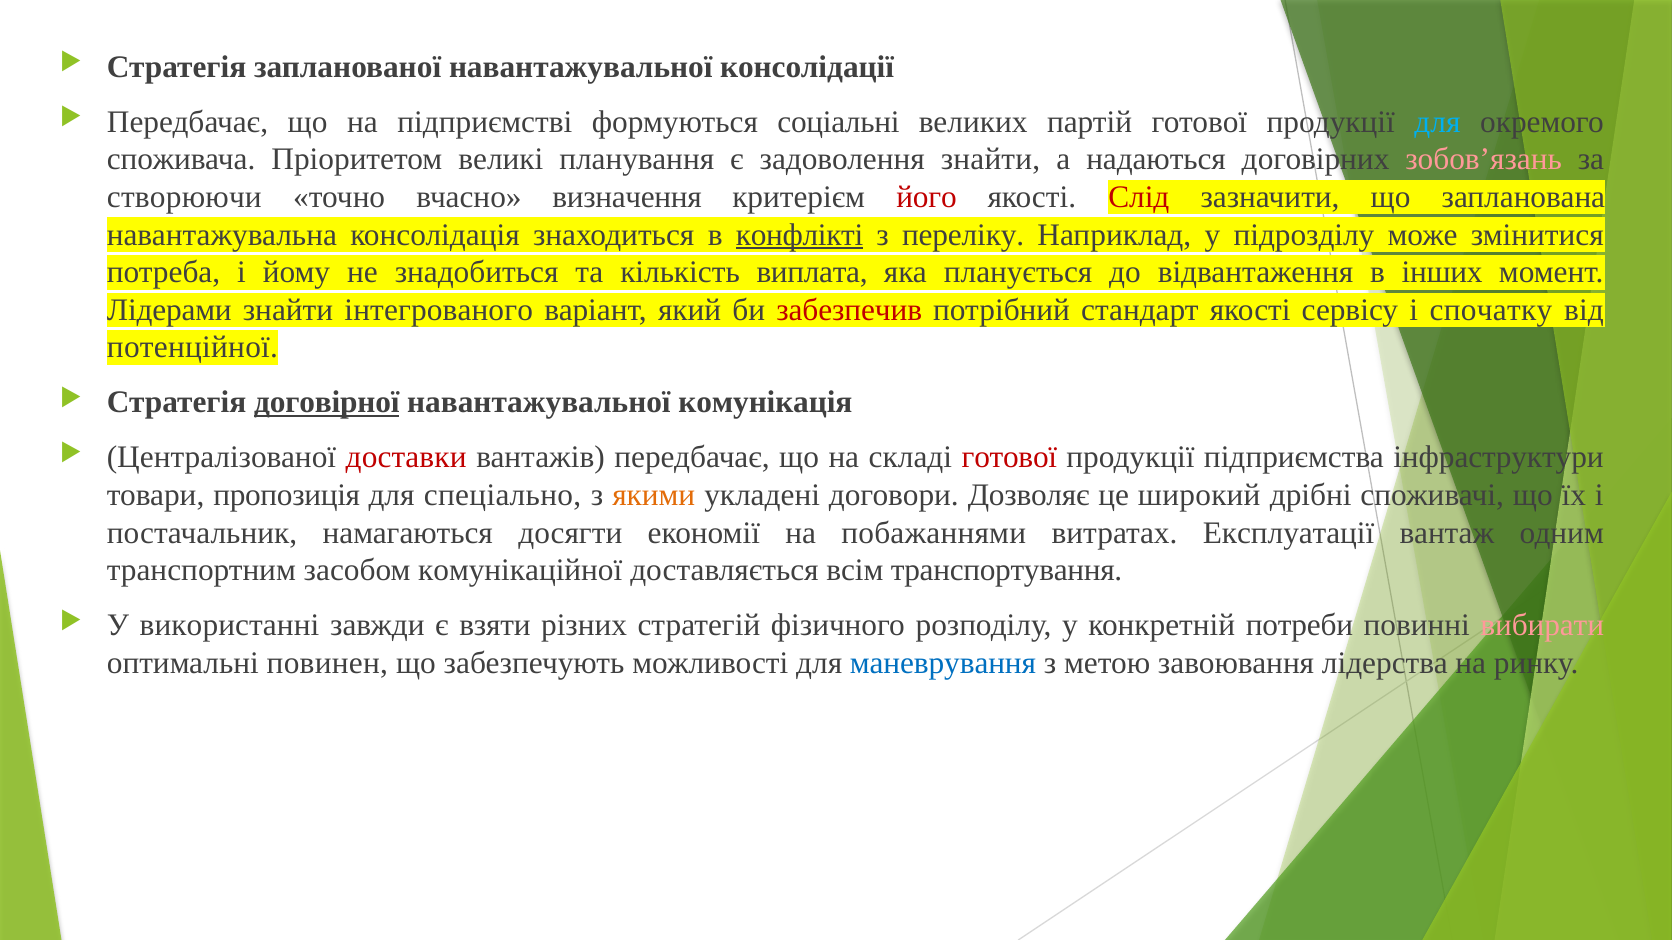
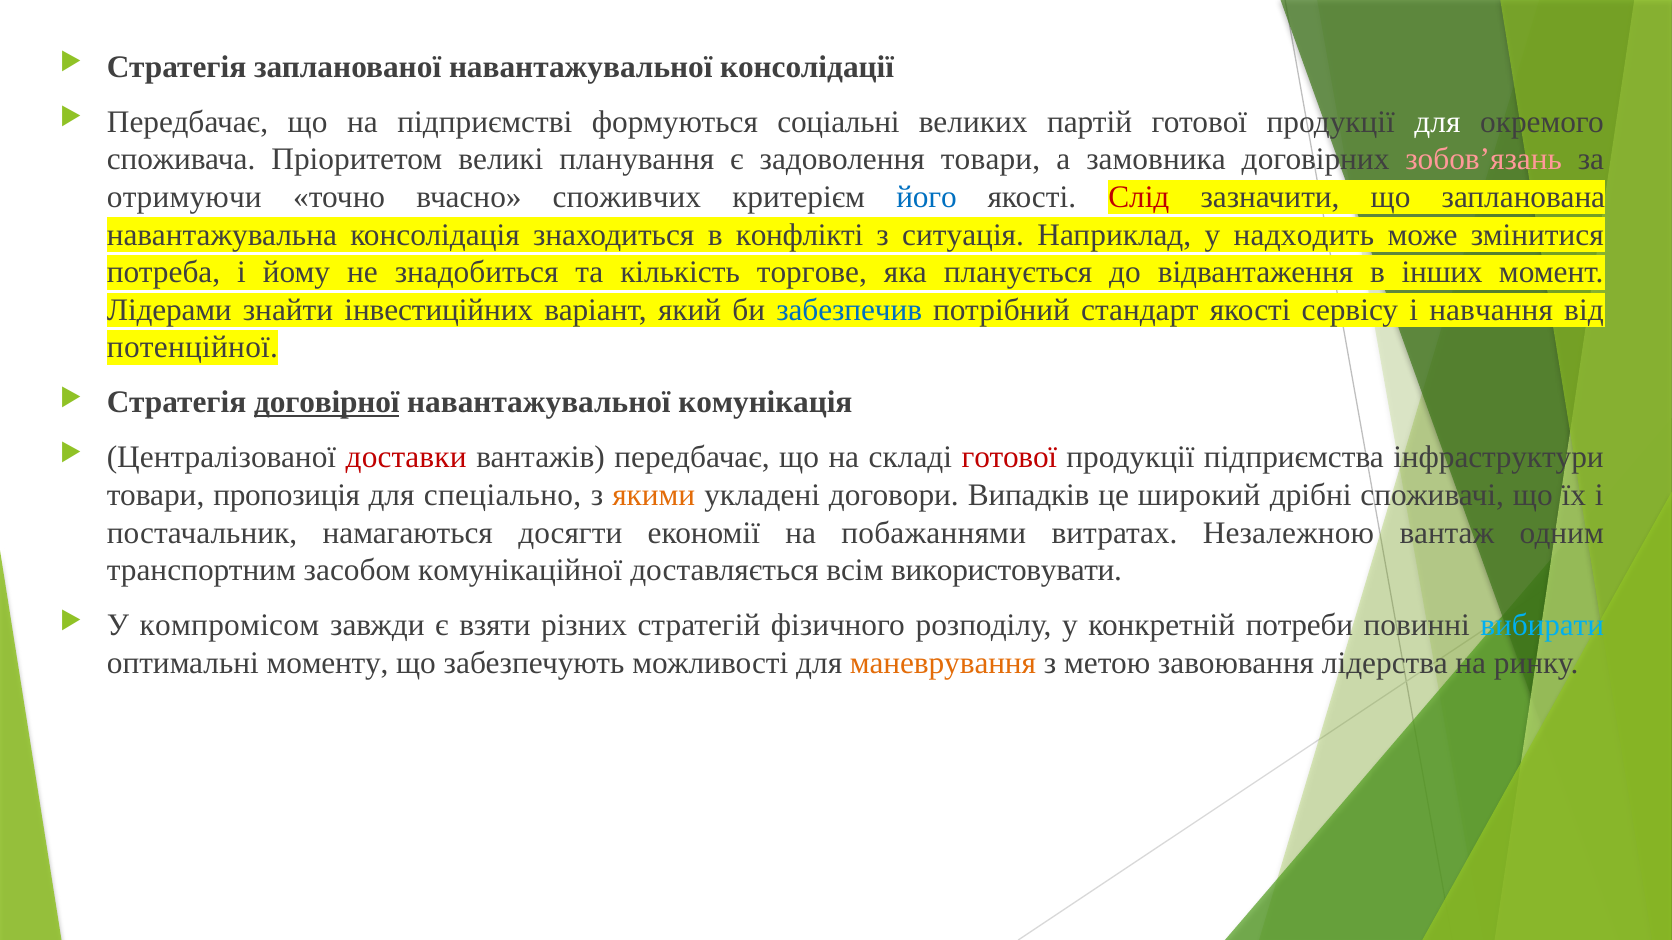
для colour: light blue -> white (1437, 122)
задоволення знайти: знайти -> товари (991, 160)
надаються: надаються -> замовника (1156, 160)
створюючи: створюючи -> отримуючи (184, 197)
визначення: визначення -> споживчих (627, 197)
його colour: red -> blue (927, 197)
конфлікті underline: present -> none (800, 235)
переліку: переліку -> ситуація (963, 235)
підрозділу: підрозділу -> надходить (1304, 235)
виплата: виплата -> торгове (812, 273)
інтегрованого: інтегрованого -> інвестиційних (439, 310)
забезпечив colour: red -> blue (849, 310)
спочатку: спочатку -> навчання (1491, 310)
Дозволяє: Дозволяє -> Випадків (1029, 495)
Експлуатації: Експлуатації -> Незалежною (1288, 533)
транспортування: транспортування -> використовувати (1007, 571)
використанні: використанні -> компромісом (229, 626)
вибирати colour: pink -> light blue (1542, 626)
повинен: повинен -> моменту (328, 663)
маневрування colour: blue -> orange (943, 663)
